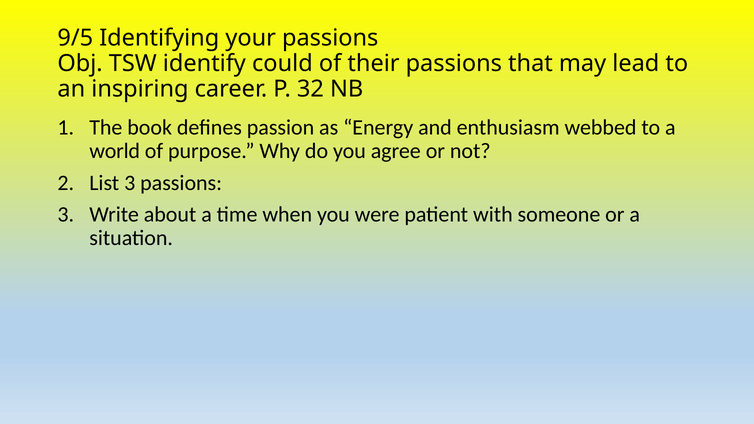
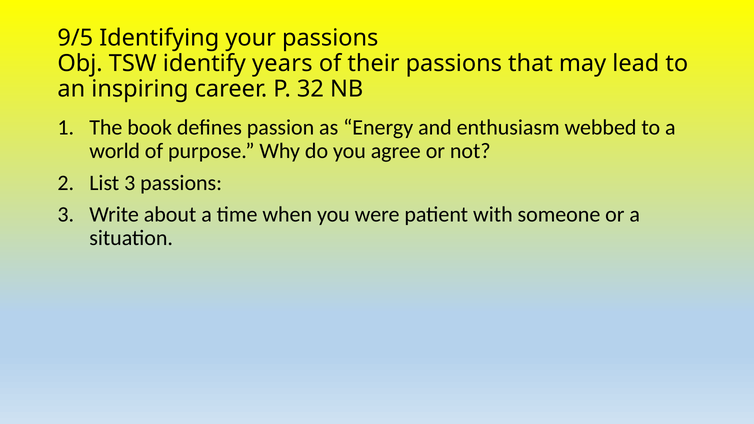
could: could -> years (282, 63)
